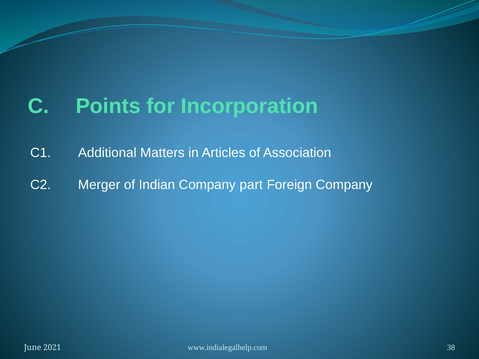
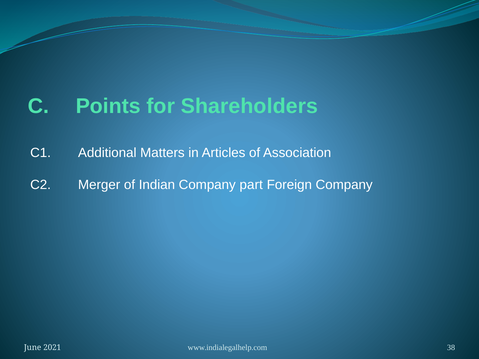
Incorporation: Incorporation -> Shareholders (249, 106)
